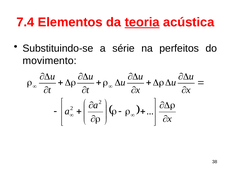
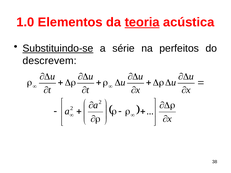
7.4: 7.4 -> 1.0 (25, 22)
Substituindo-se underline: none -> present (58, 48)
movimento: movimento -> descrevem (50, 61)
